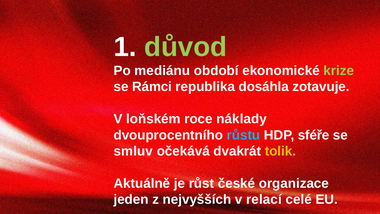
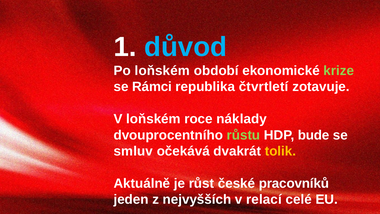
důvod colour: light green -> light blue (186, 47)
Po mediánu: mediánu -> loňském (162, 71)
dosáhla: dosáhla -> čtvrtletí (264, 87)
růstu colour: light blue -> light green (243, 135)
sféře: sféře -> bude (314, 135)
organizace: organizace -> pracovníků (294, 183)
